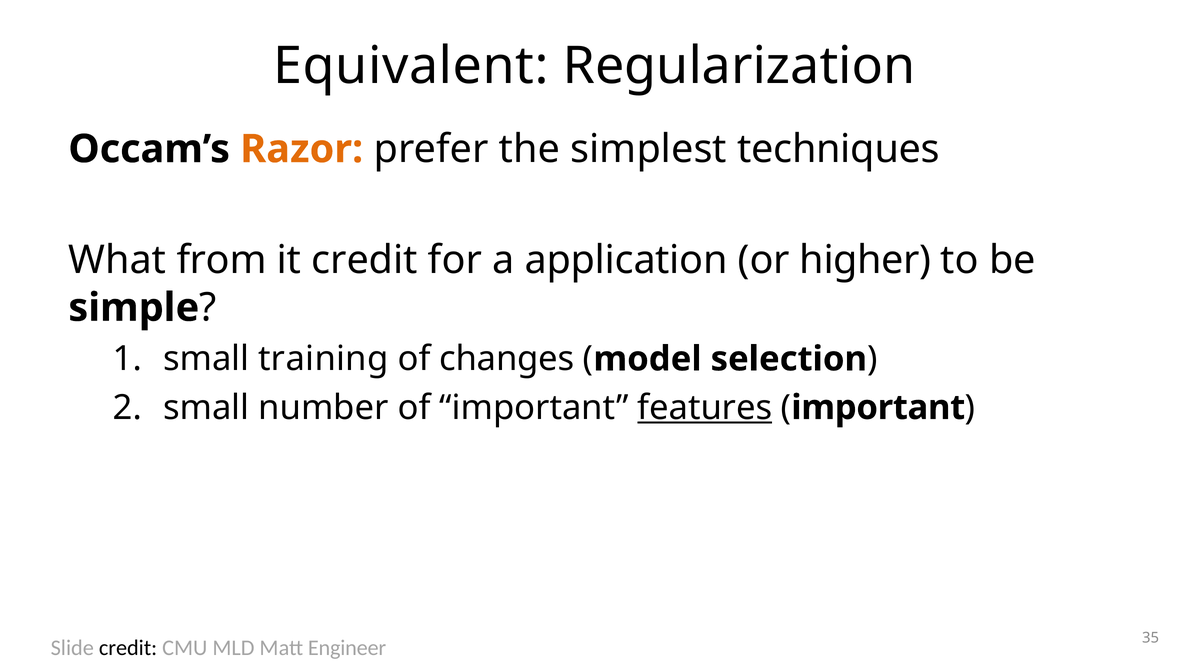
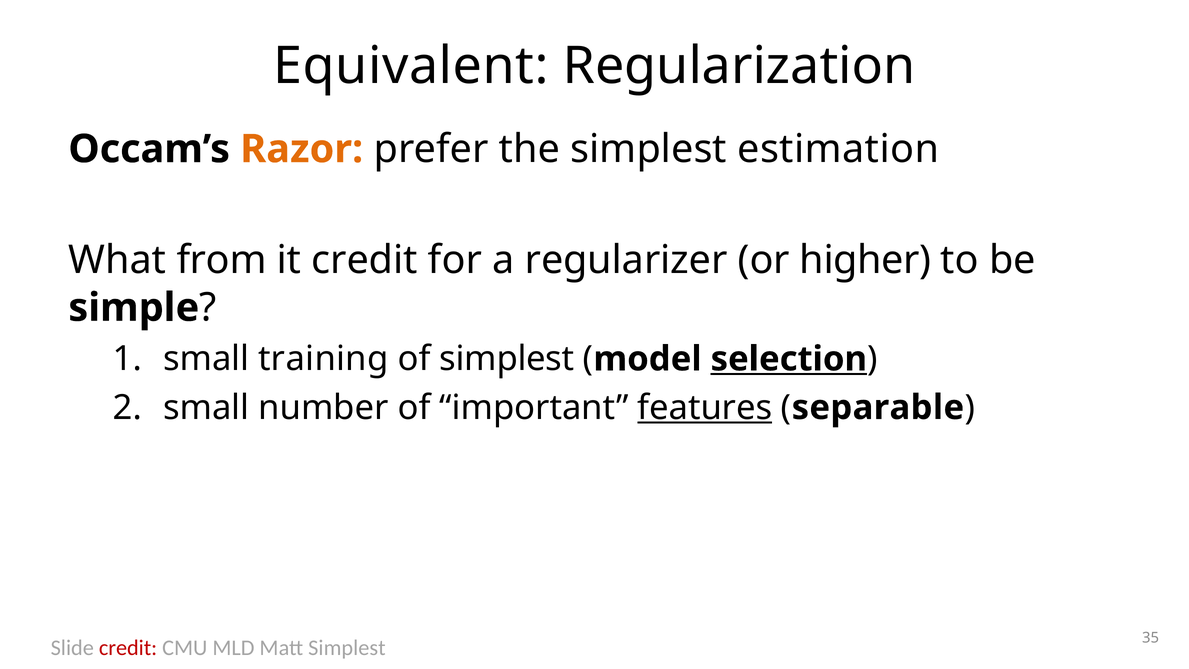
techniques: techniques -> estimation (838, 149)
application: application -> regularizer (626, 260)
of changes: changes -> simplest (507, 359)
selection underline: none -> present (789, 359)
important: important -> separable (878, 407)
credit colour: black -> red (128, 648)
Matt Engineer: Engineer -> Simplest (347, 648)
